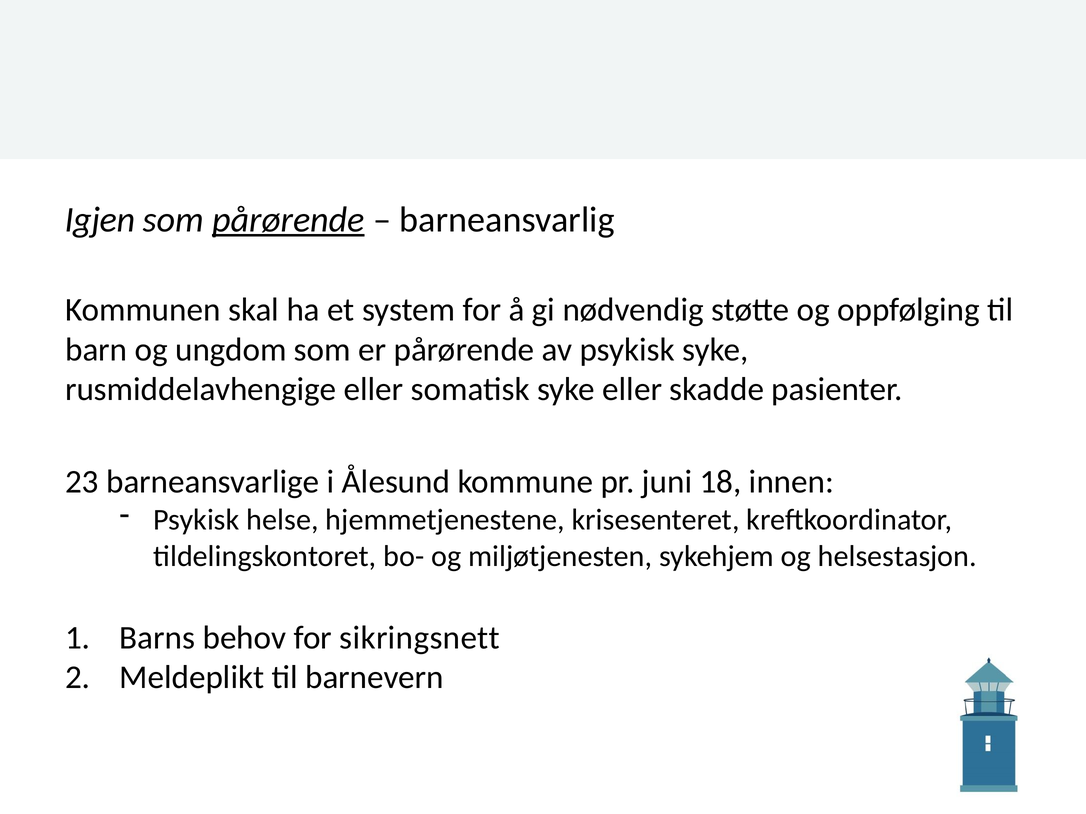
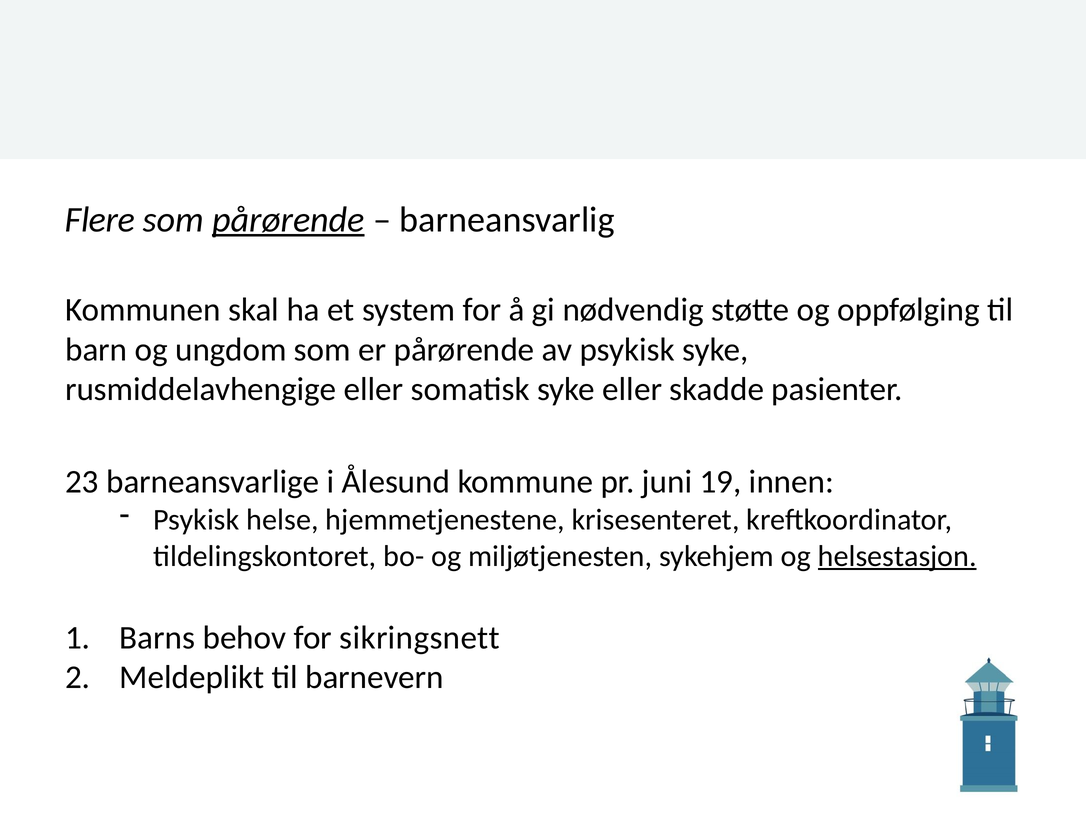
Igjen: Igjen -> Flere (100, 220)
18: 18 -> 19 (721, 482)
helsestasjon underline: none -> present (897, 556)
